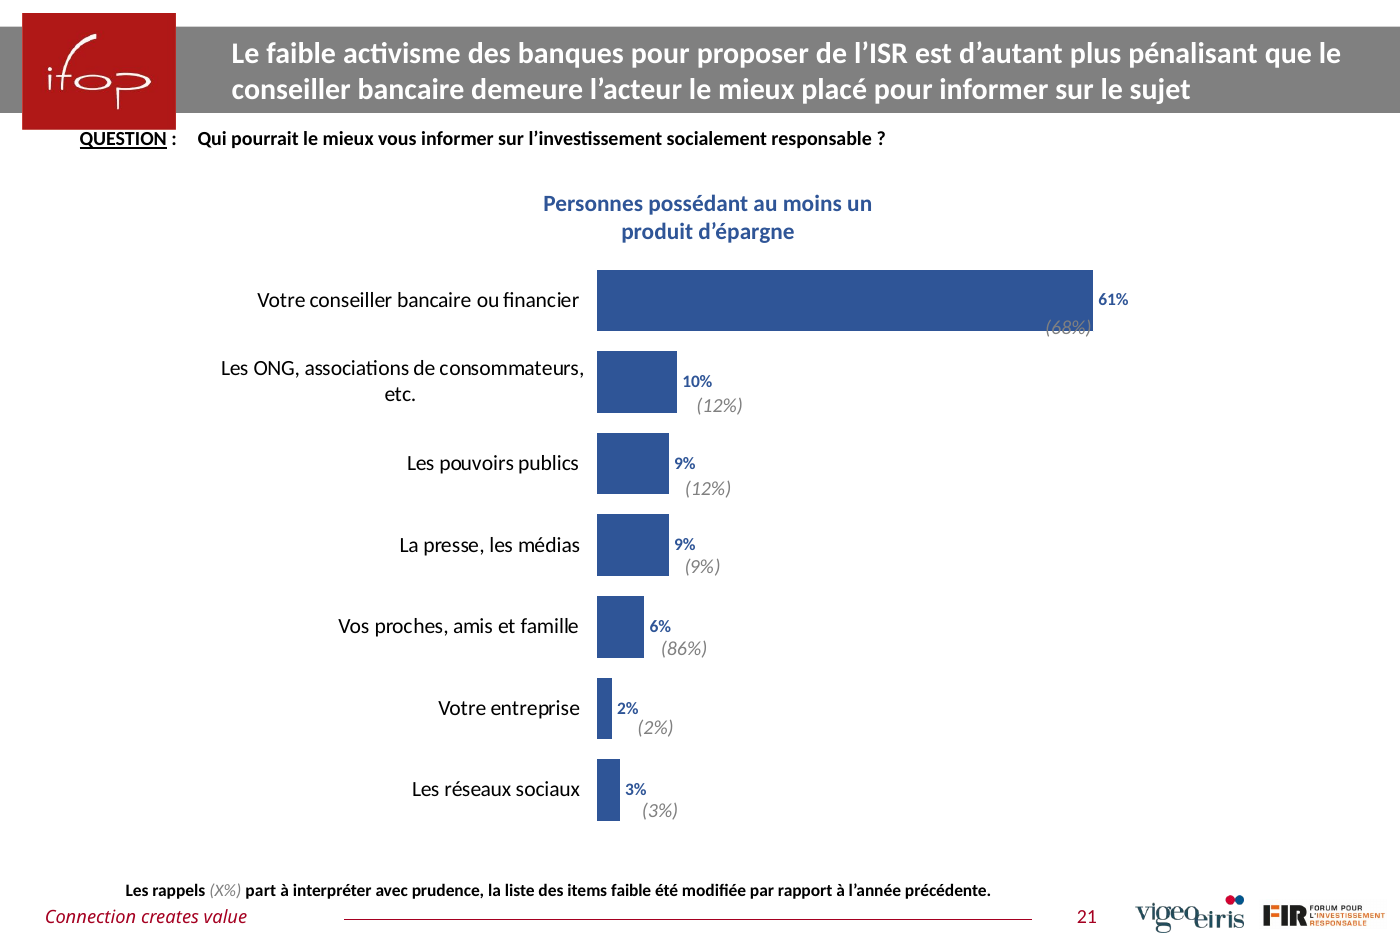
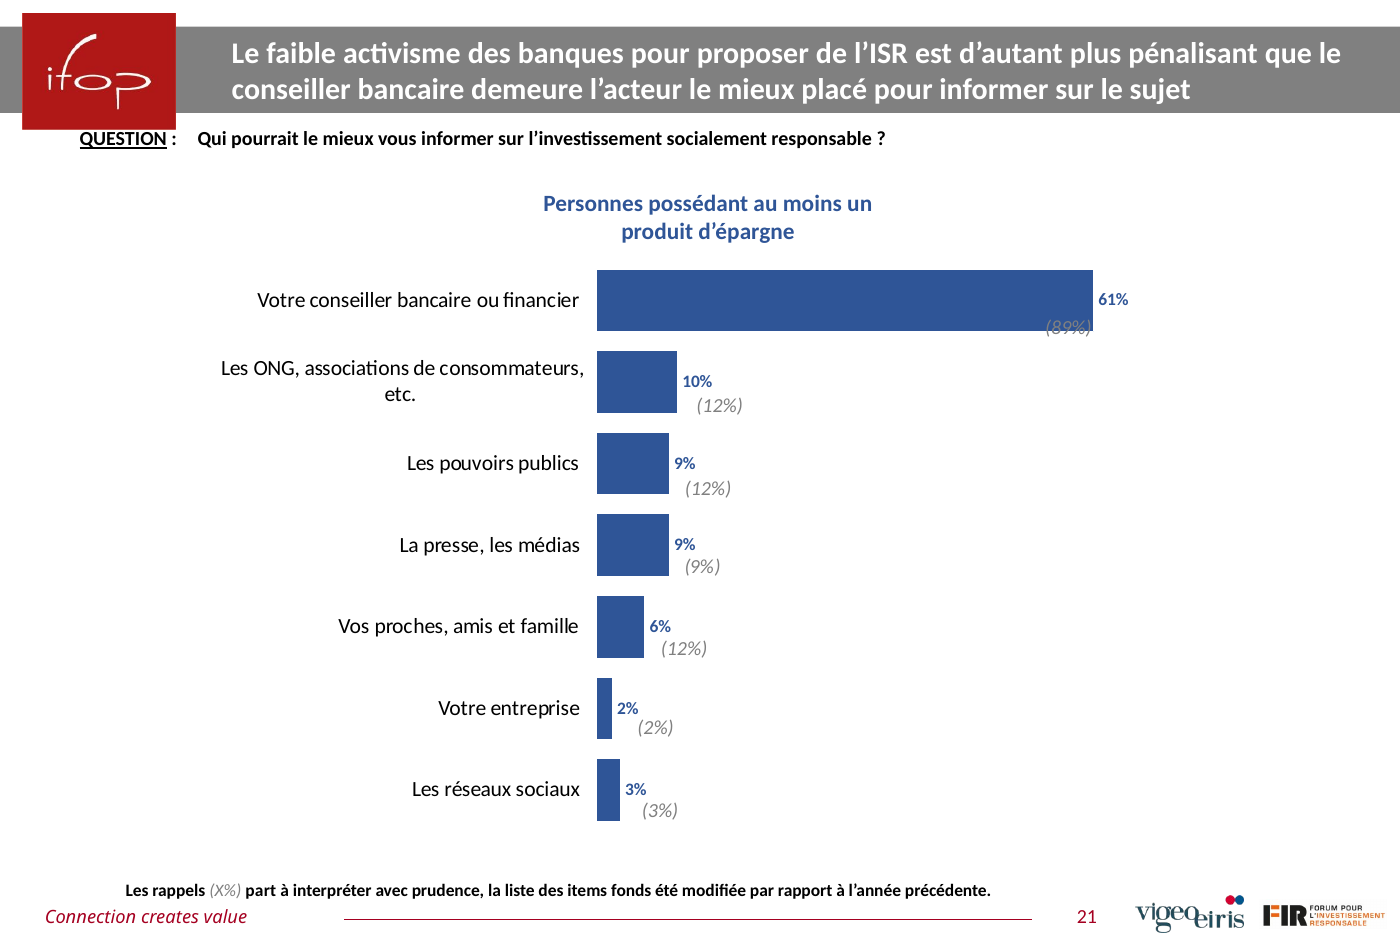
68%: 68% -> 89% (1068, 328)
86%: 86% -> 12% (684, 650)
items faible: faible -> fonds (631, 891)
